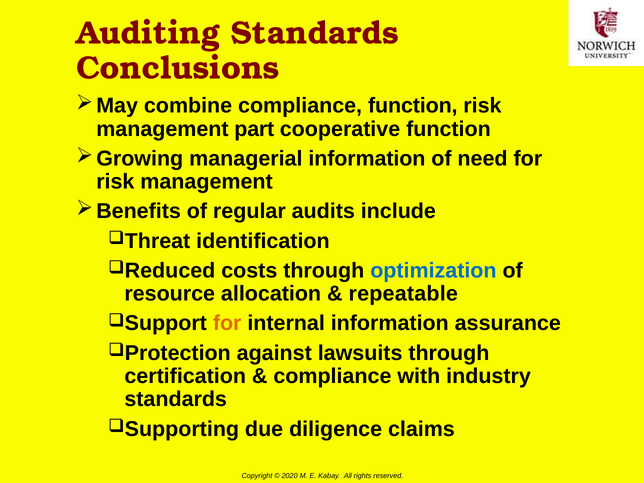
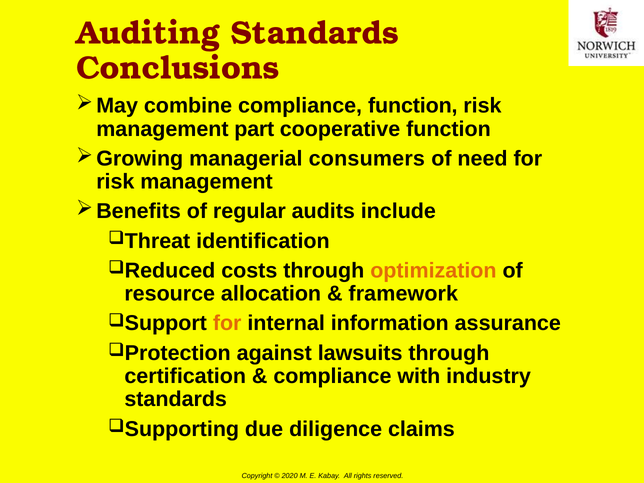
managerial information: information -> consumers (367, 159)
optimization colour: blue -> orange (433, 271)
repeatable: repeatable -> framework (403, 294)
